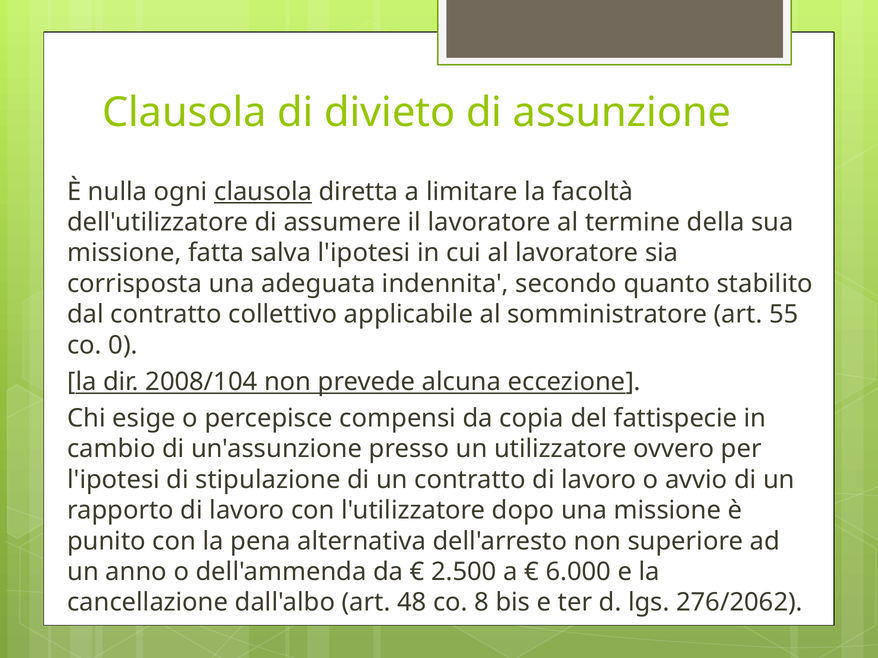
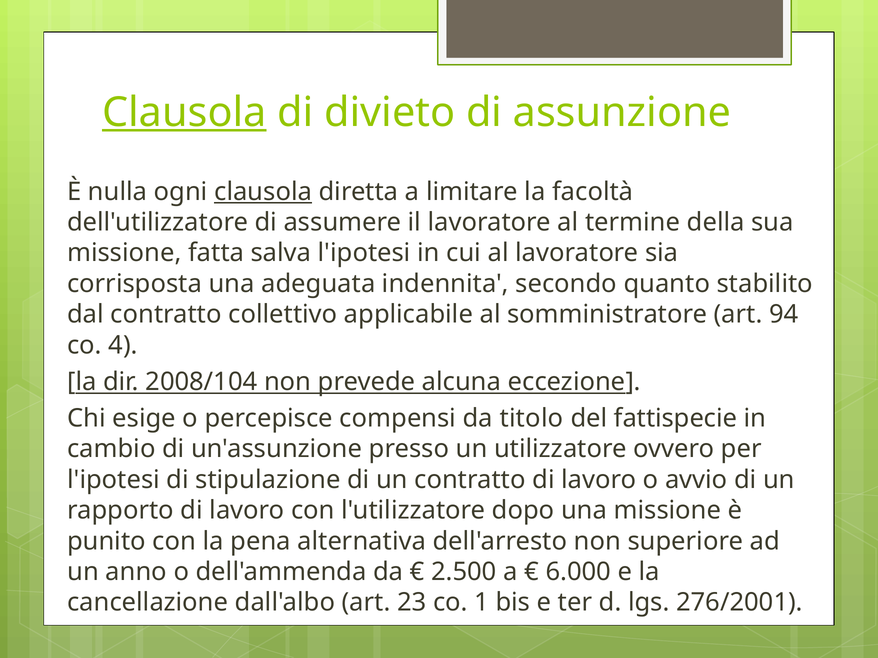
Clausola underline: none -> present (184, 112)
55: 55 -> 94 (784, 315)
0: 0 -> 4 (123, 345)
copia: copia -> titolo (531, 419)
48: 48 -> 23 (412, 603)
8: 8 -> 1 (482, 603)
276/2062: 276/2062 -> 276/2001 (739, 603)
